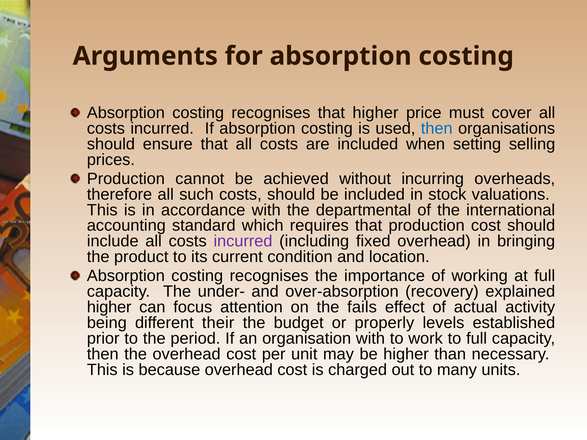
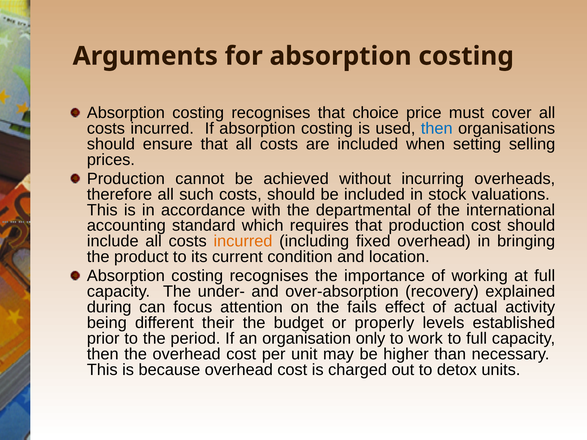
that higher: higher -> choice (376, 113)
incurred colour: purple -> orange (243, 241)
higher: higher -> during (109, 307)
organisation with: with -> only (371, 339)
many: many -> detox (457, 370)
